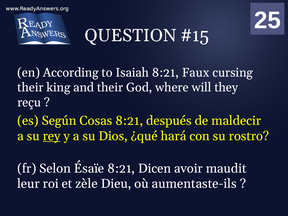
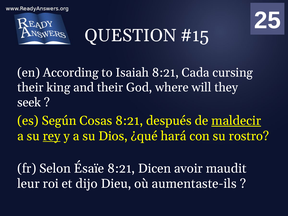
Faux: Faux -> Cada (196, 73)
reçu: reçu -> seek (29, 102)
maldecir underline: none -> present (236, 121)
zèle: zèle -> dijo (87, 184)
